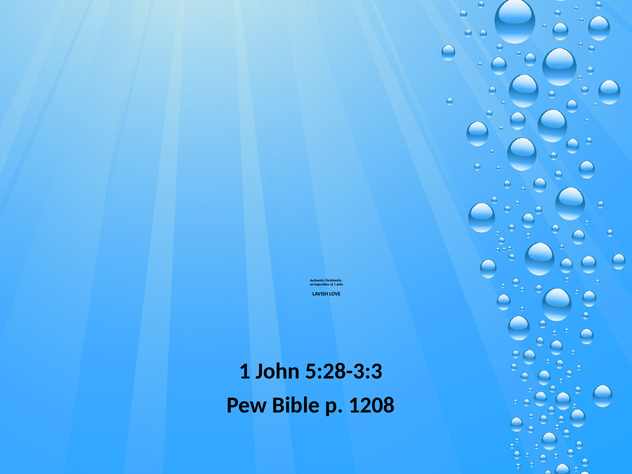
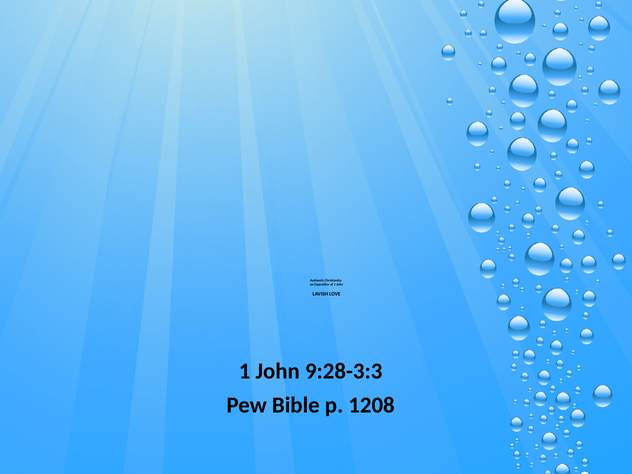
5:28-3:3: 5:28-3:3 -> 9:28-3:3 (344, 371)
